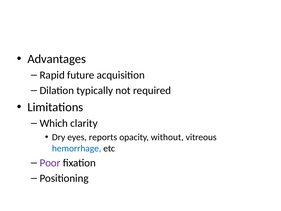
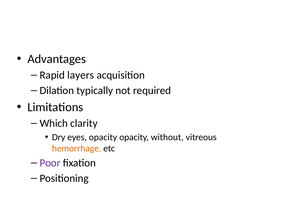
future: future -> layers (81, 75)
eyes reports: reports -> opacity (103, 137)
hemorrhage colour: blue -> orange (77, 148)
